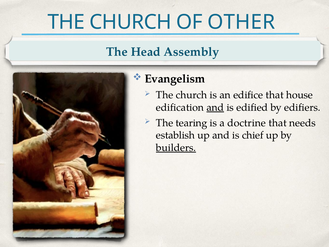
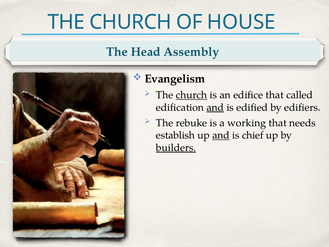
OTHER: OTHER -> HOUSE (241, 22)
church underline: none -> present (191, 95)
house: house -> called (300, 95)
tearing: tearing -> rebuke (191, 123)
doctrine: doctrine -> working (247, 123)
and underline: none -> present (221, 135)
